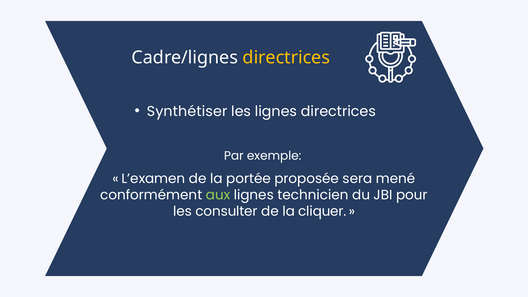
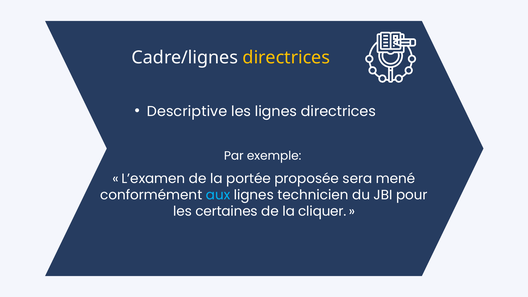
Synthétiser: Synthétiser -> Descriptive (187, 111)
aux colour: light green -> light blue (218, 195)
consulter: consulter -> certaines (227, 211)
